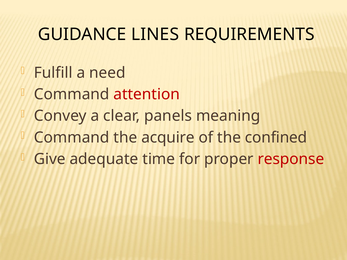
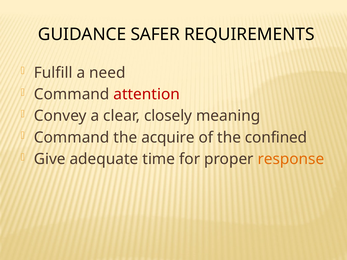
LINES: LINES -> SAFER (155, 34)
panels: panels -> closely (168, 116)
response colour: red -> orange (291, 159)
